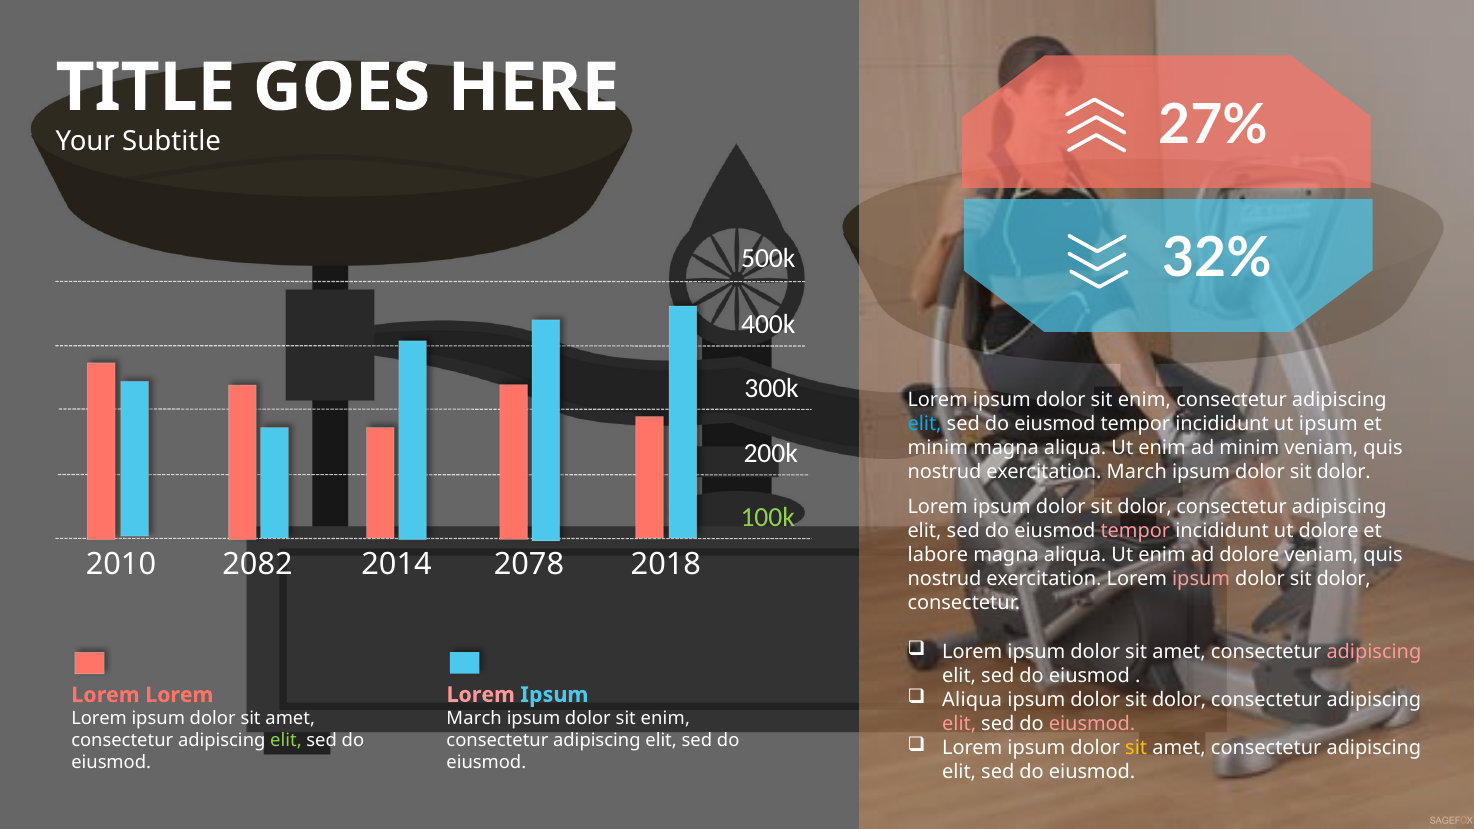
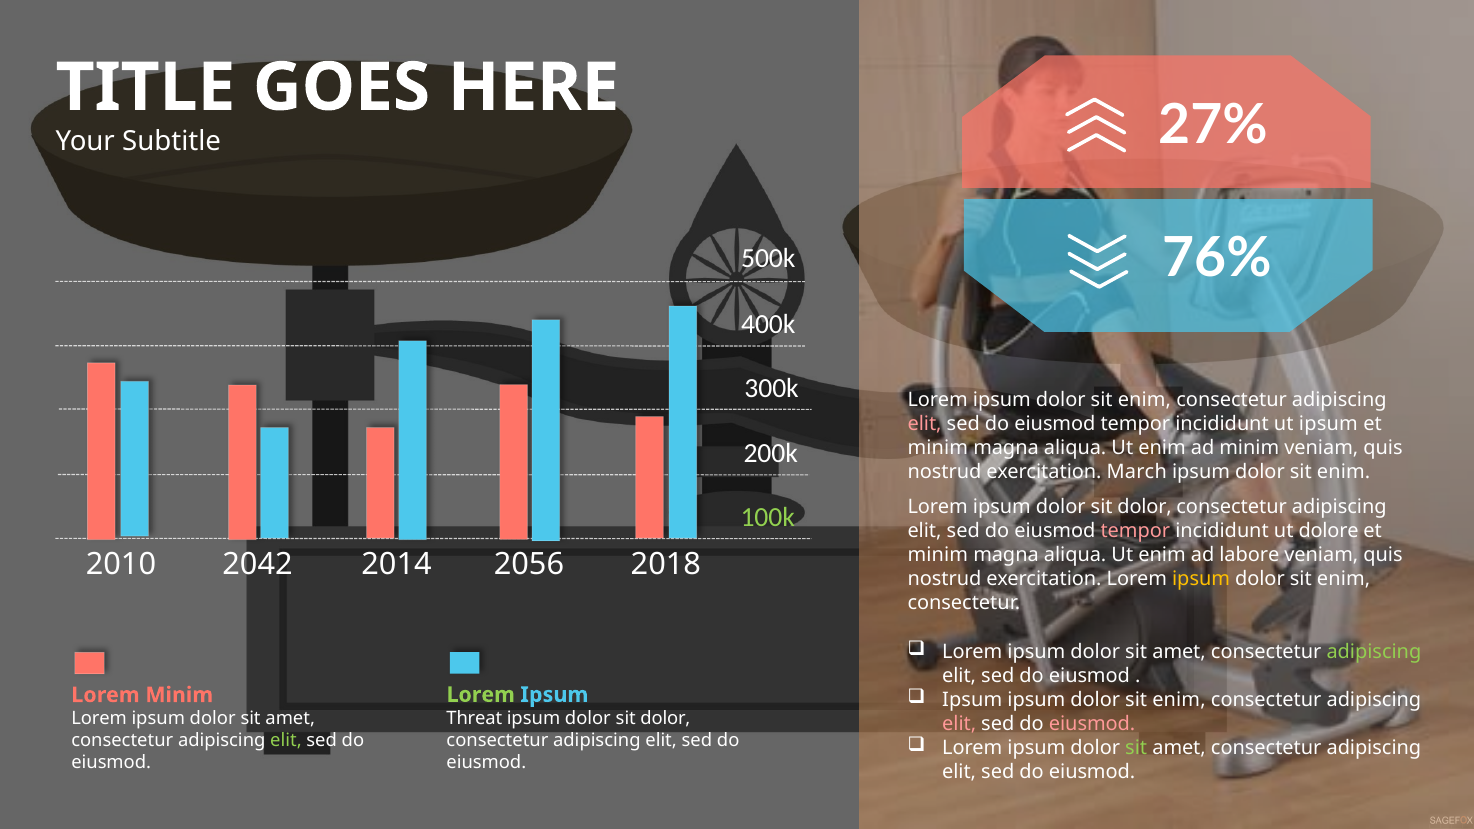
32%: 32% -> 76% (1217, 259)
elit colour: light blue -> pink (925, 424)
dolor: dolor -> enim (1344, 472)
labore: labore -> minim (938, 555)
ad dolore: dolore -> labore (1249, 555)
2082: 2082 -> 2042 (258, 565)
2078: 2078 -> 2056 (529, 565)
ipsum colour: pink -> yellow (1201, 579)
dolor: dolor -> enim (1344, 579)
adipiscing colour: pink -> light green (1374, 652)
Aliqua: Aliqua -> Ipsum (972, 700)
dolor: dolor -> enim (1179, 700)
Lorem colour: pink -> light green (481, 695)
Lorem: Lorem -> Minim (179, 695)
March: March -> Threat (474, 719)
enim: enim -> dolor (665, 719)
sit colour: yellow -> light green (1136, 748)
